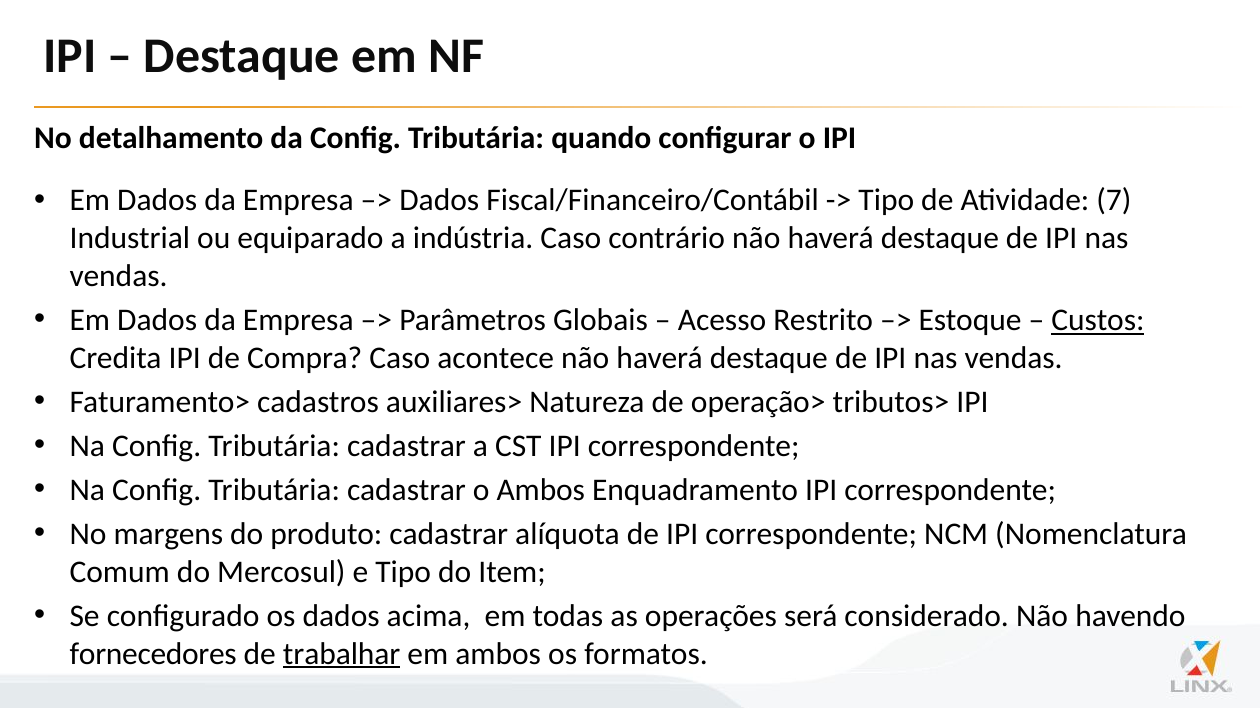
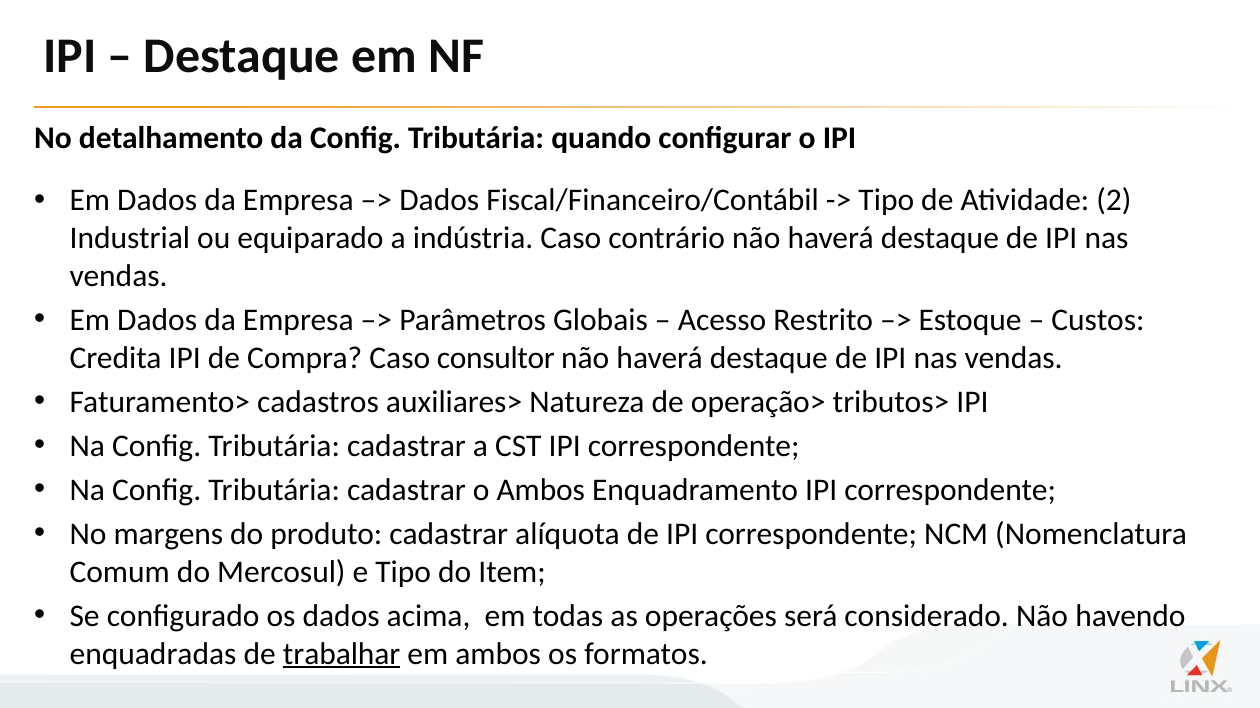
7: 7 -> 2 (1114, 201)
Custos underline: present -> none (1098, 320)
acontece: acontece -> consultor (496, 358)
fornecedores: fornecedores -> enquadradas (153, 654)
